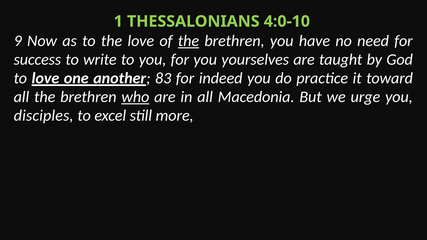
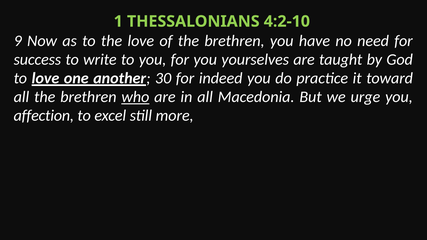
4:0-10: 4:0-10 -> 4:2-10 (287, 21)
the underline: present -> none (188, 41)
83: 83 -> 30 (163, 78)
disciples: disciples -> affection (44, 116)
